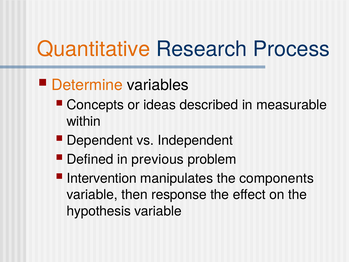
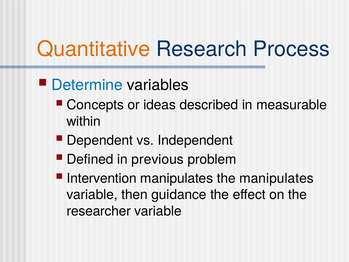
Determine colour: orange -> blue (87, 85)
the components: components -> manipulates (277, 178)
response: response -> guidance (179, 195)
hypothesis: hypothesis -> researcher (99, 211)
